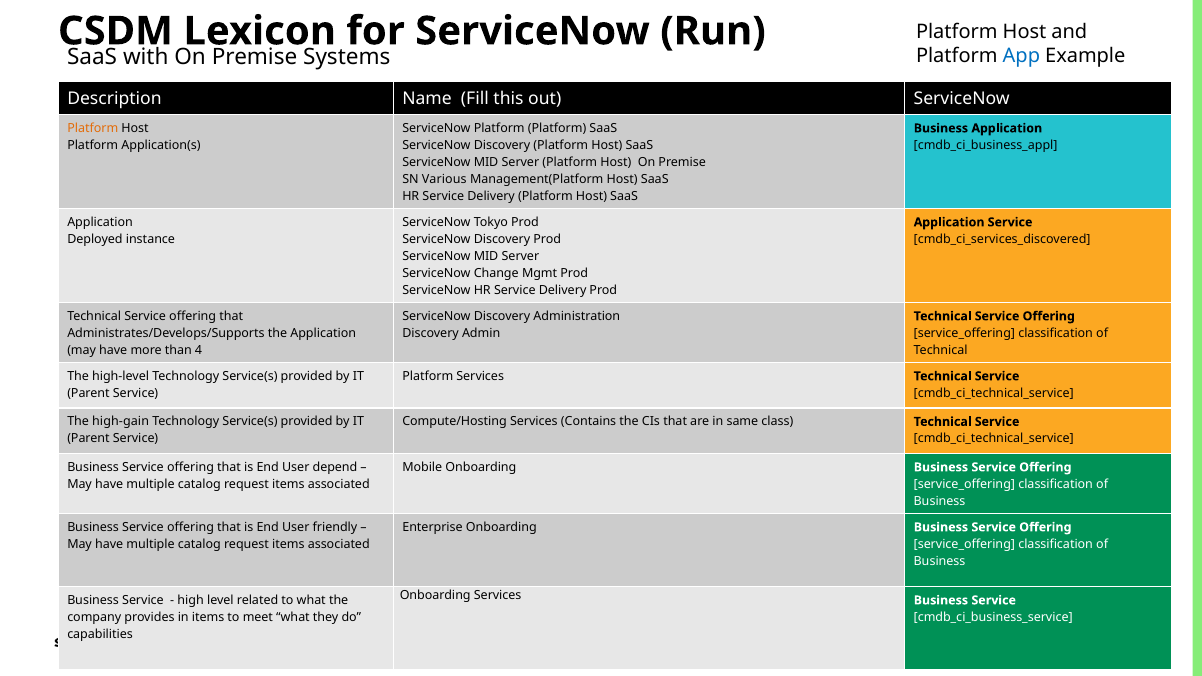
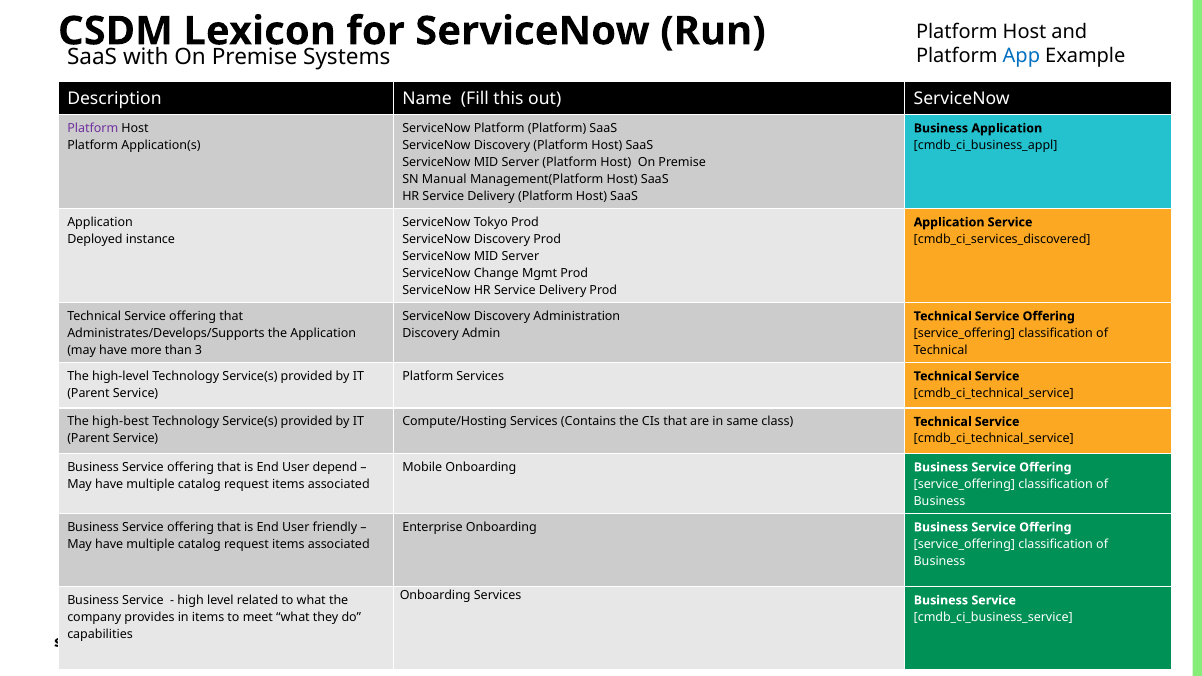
Platform colour: orange -> purple (93, 128)
Various: Various -> Manual (444, 179)
4: 4 -> 3 (199, 350)
high-gain: high-gain -> high-best (121, 422)
